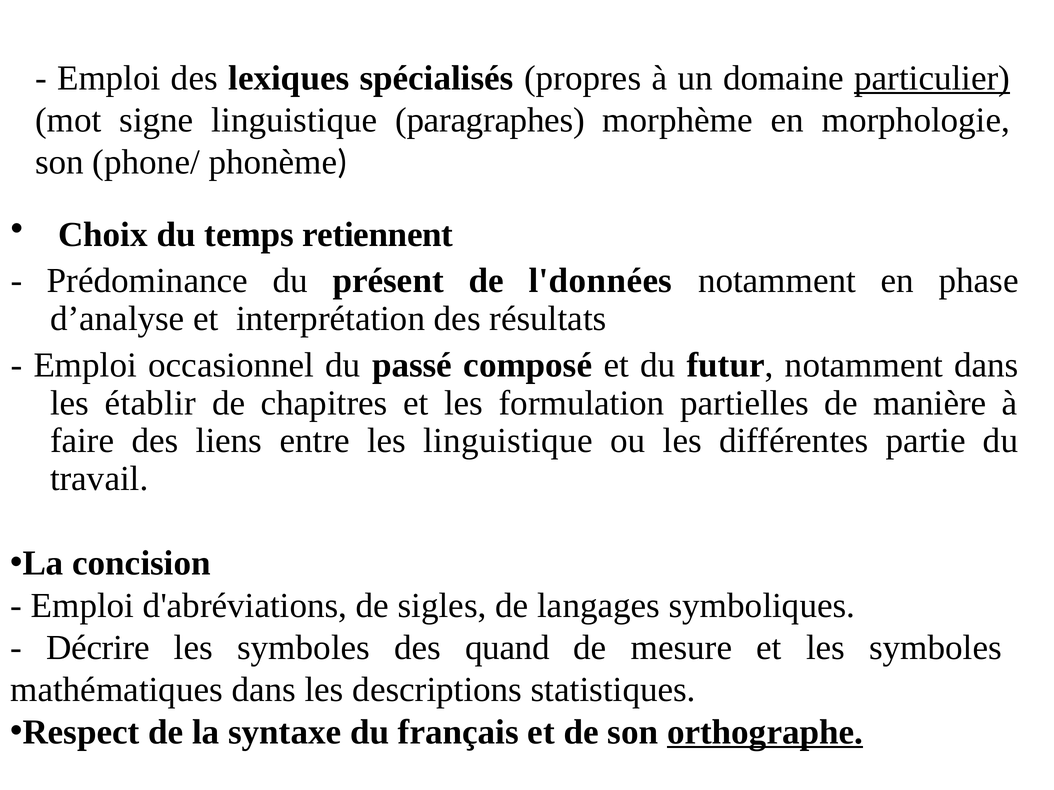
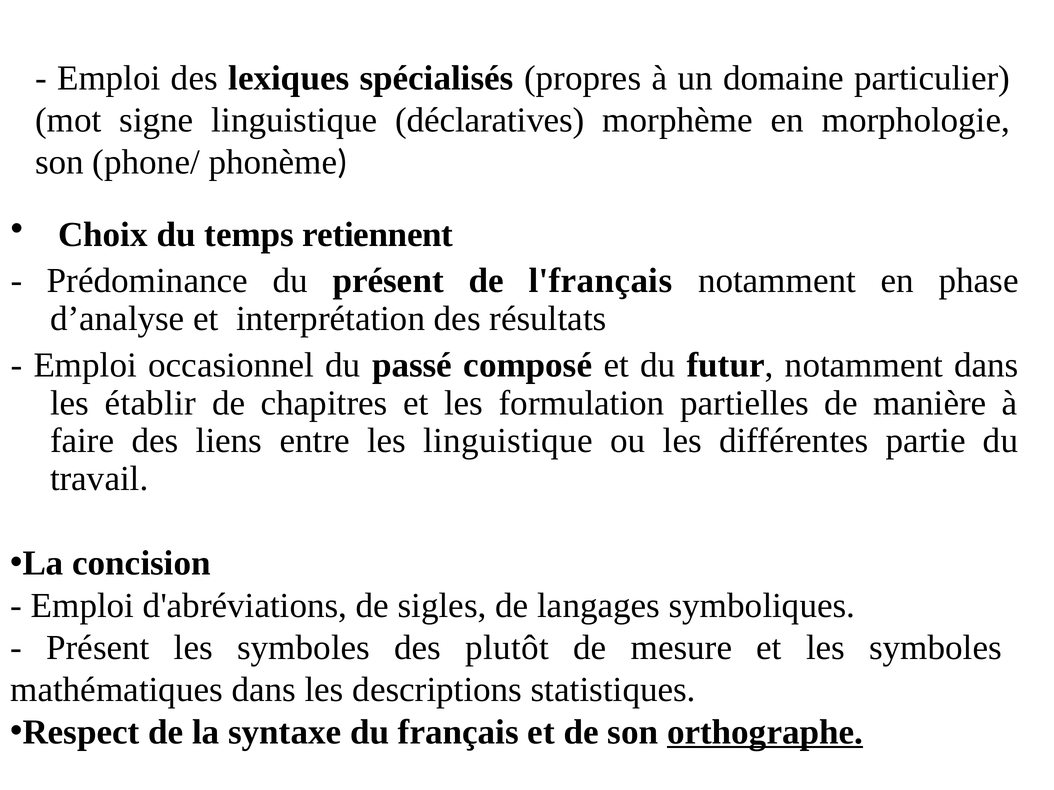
particulier underline: present -> none (932, 78)
paragraphes: paragraphes -> déclaratives (490, 120)
l'données: l'données -> l'français (600, 281)
Décrire: Décrire -> Présent (98, 648)
quand: quand -> plutôt (507, 648)
